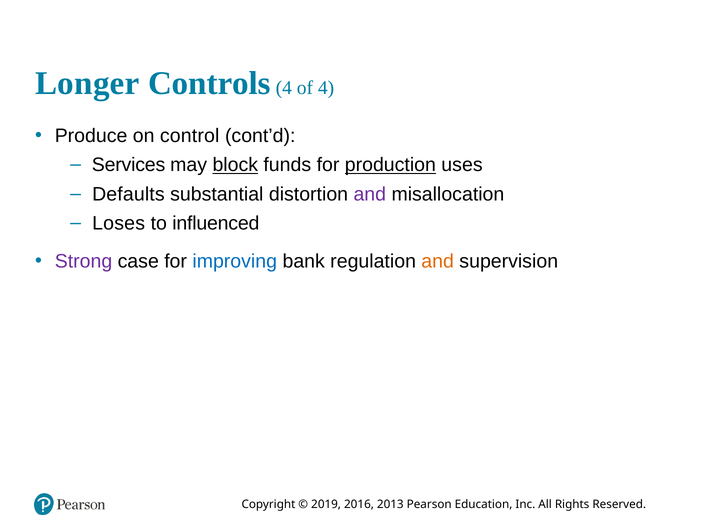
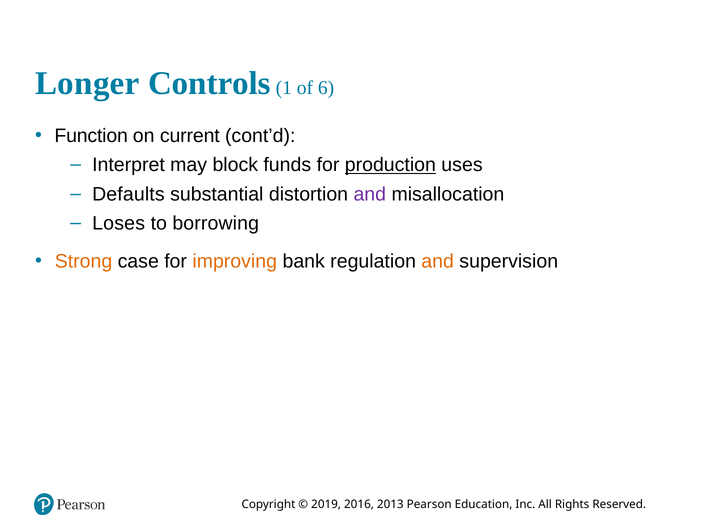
Controls 4: 4 -> 1 (284, 88)
of 4: 4 -> 6 (326, 88)
Produce: Produce -> Function (91, 136)
control: control -> current (190, 136)
Services: Services -> Interpret (128, 165)
block underline: present -> none (235, 165)
influenced: influenced -> borrowing (216, 224)
Strong colour: purple -> orange (83, 262)
improving colour: blue -> orange (235, 262)
